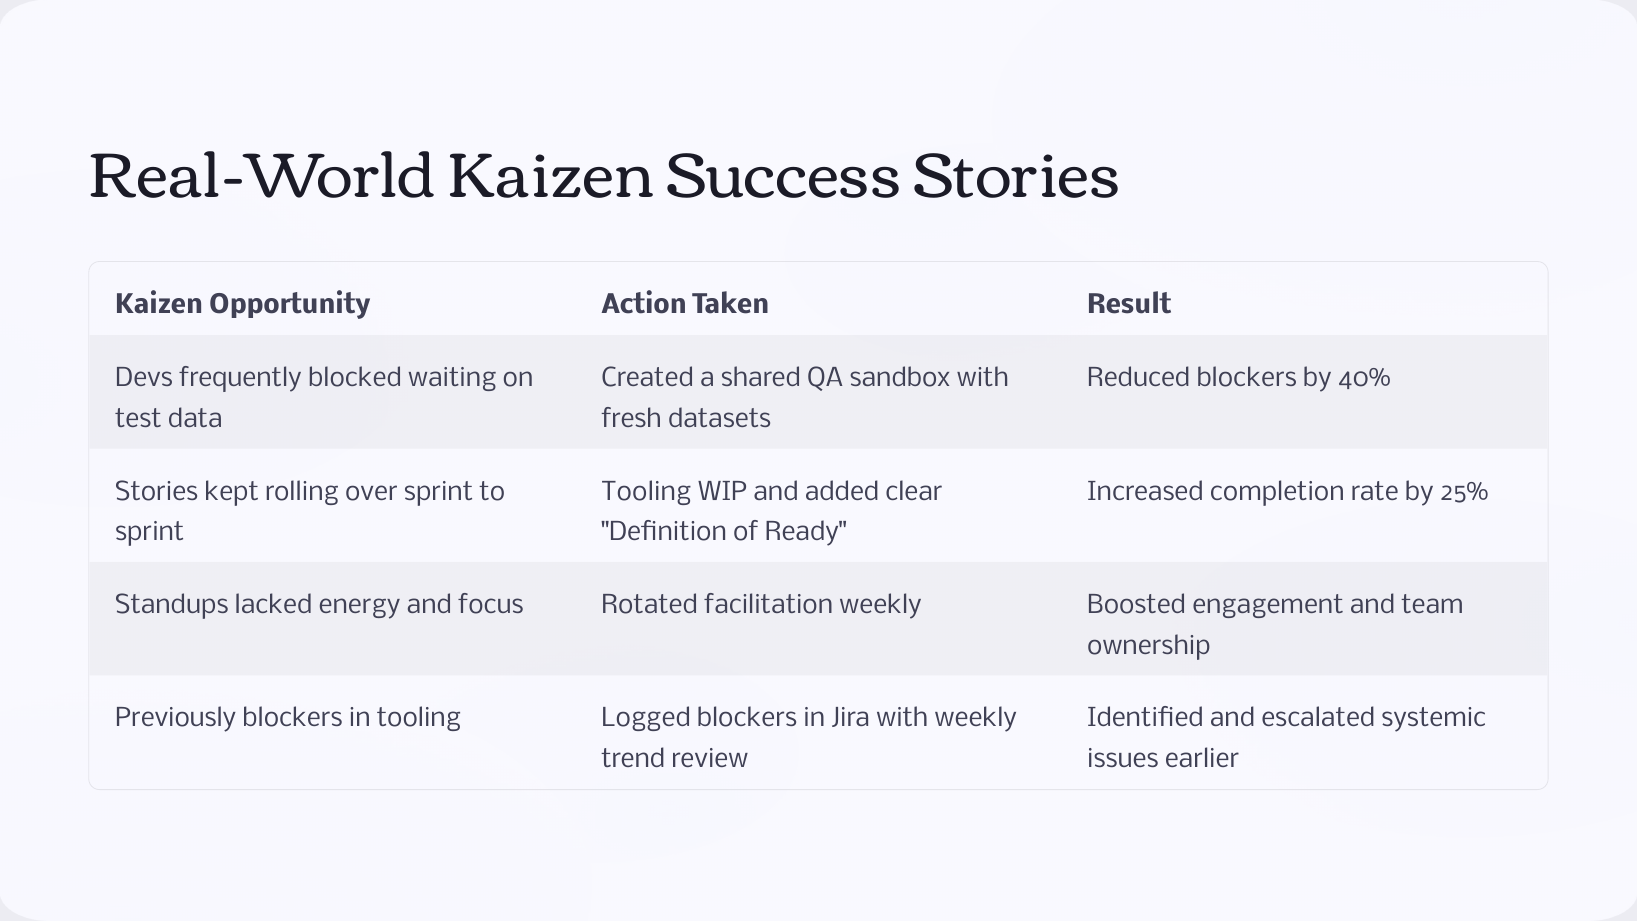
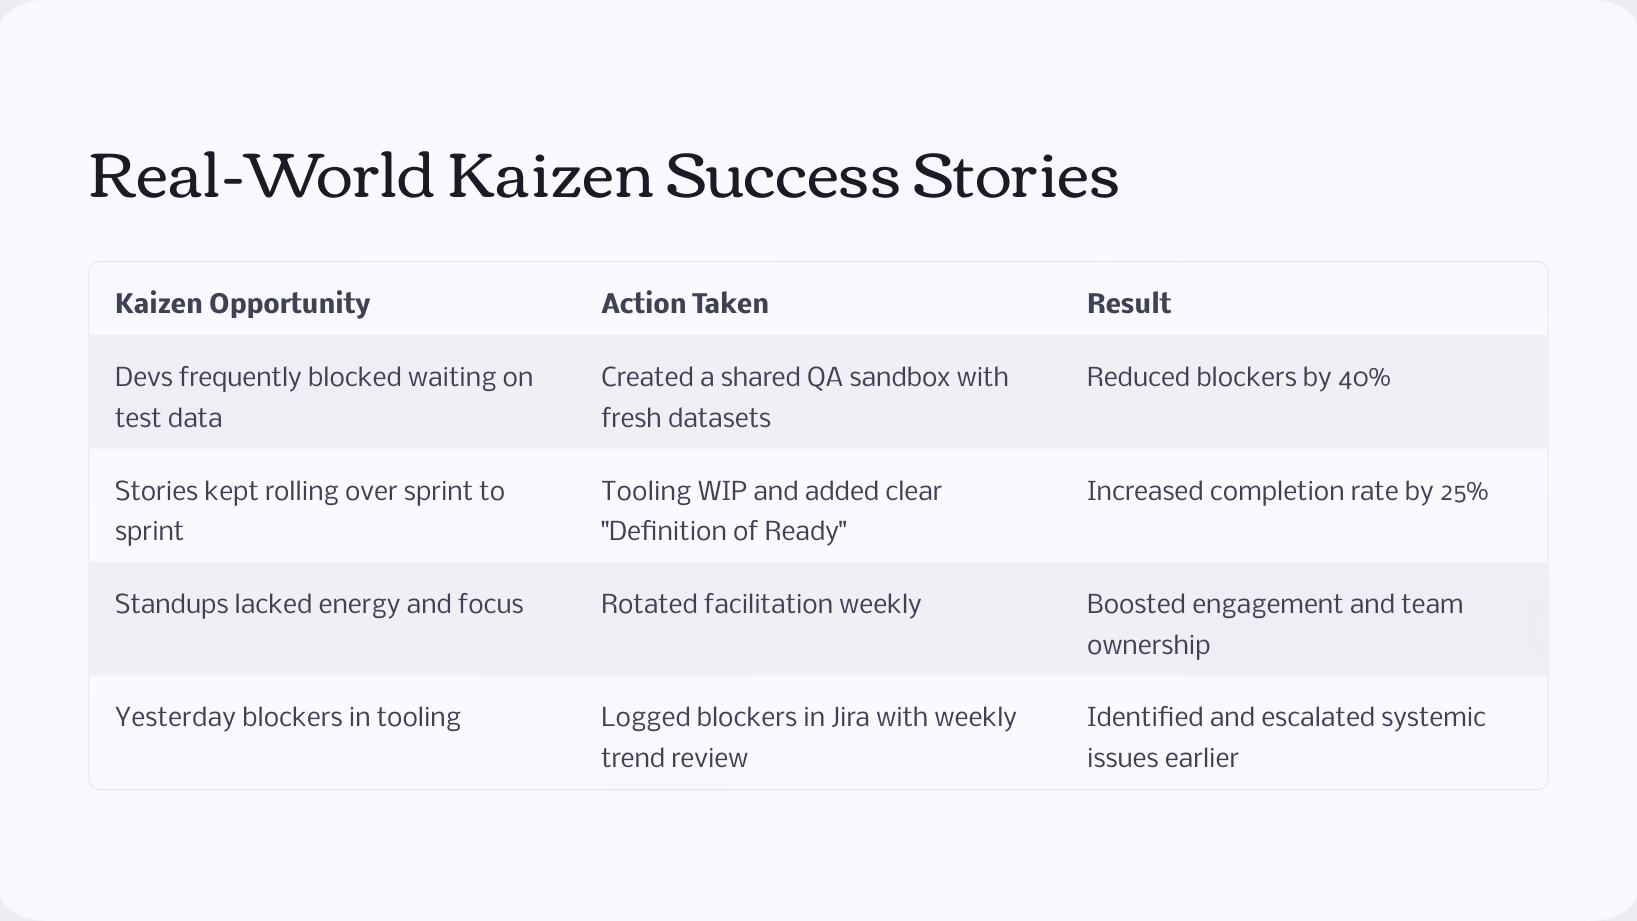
Previously: Previously -> Yesterday (176, 719)
